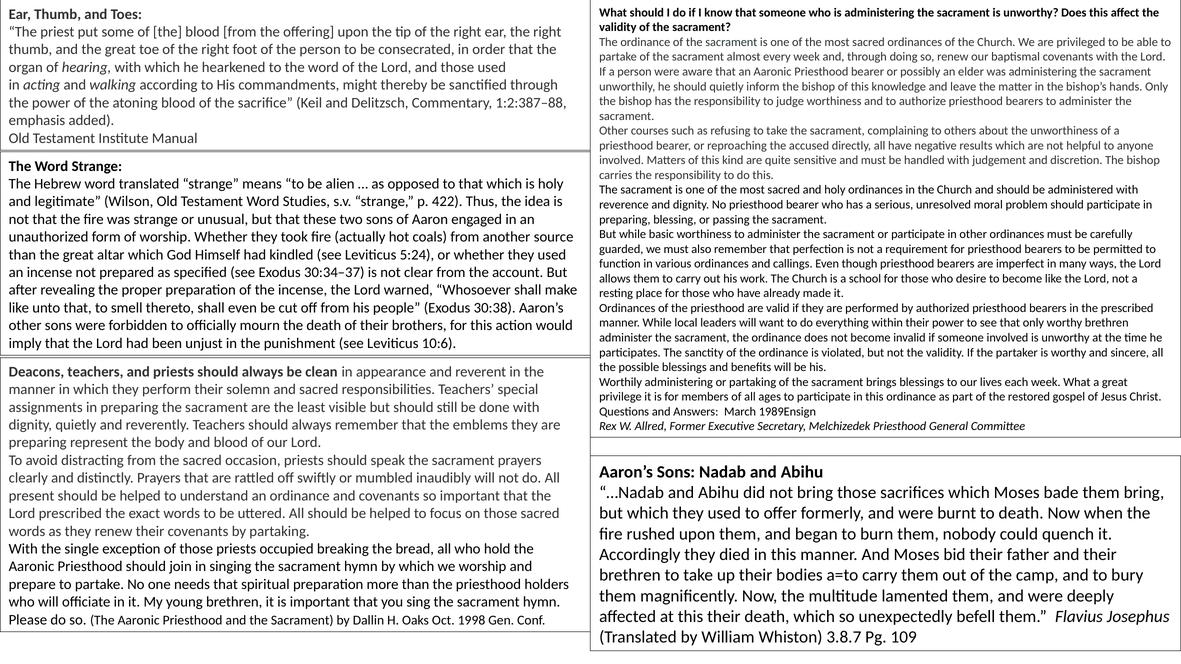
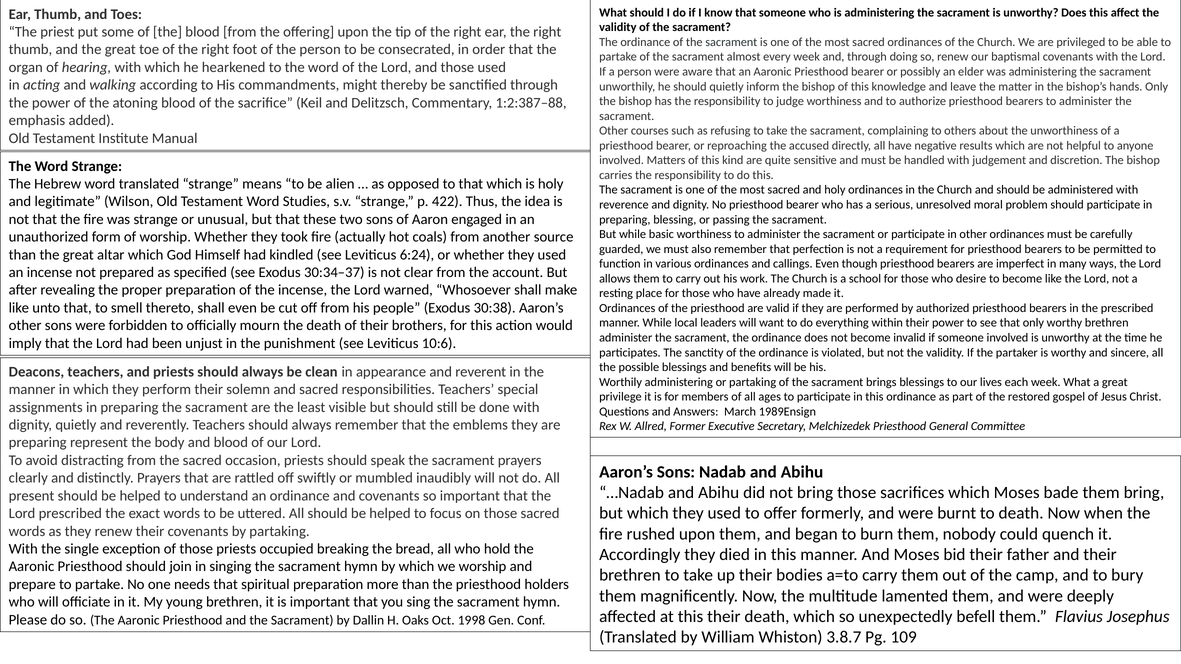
5:24: 5:24 -> 6:24 (417, 255)
